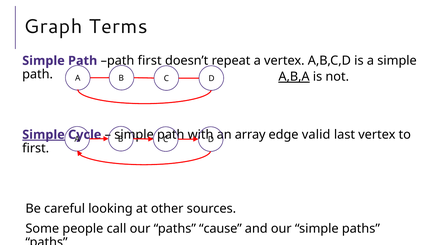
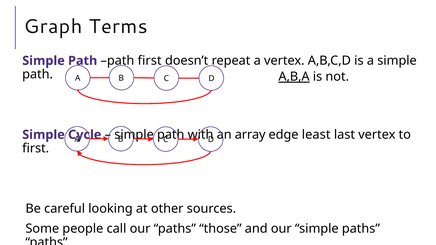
Simple underline: present -> none (43, 135)
valid: valid -> least (316, 135)
cause: cause -> those (220, 229)
